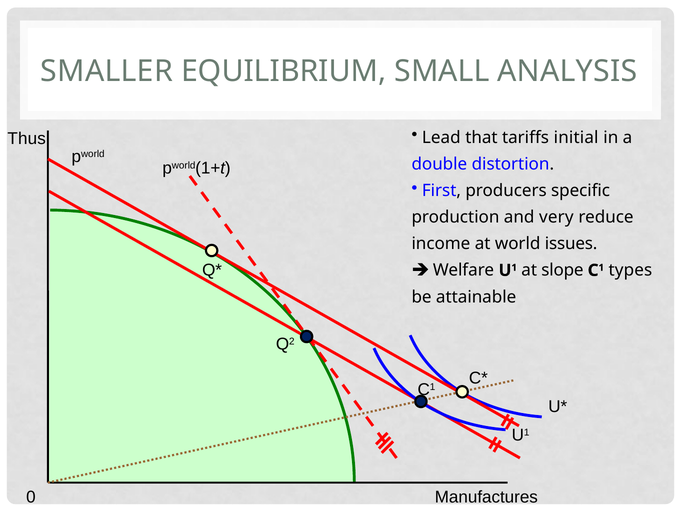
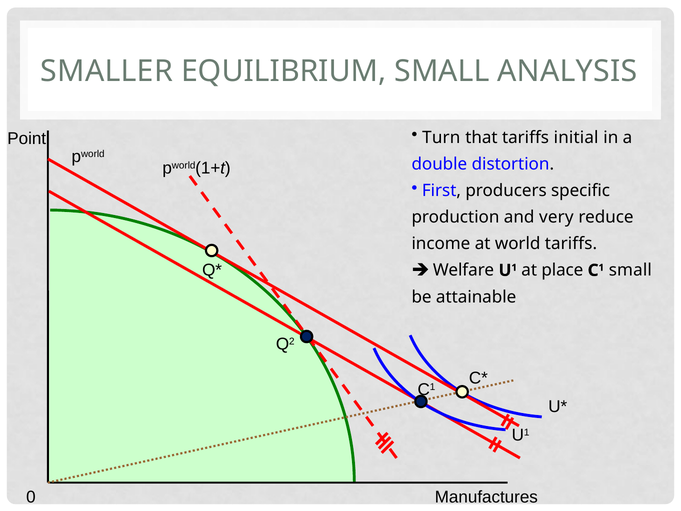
Lead: Lead -> Turn (441, 137)
Thus: Thus -> Point (27, 138)
issues: issues -> tariffs (571, 244)
slope: slope -> place (562, 270)
C1 types: types -> small (630, 270)
